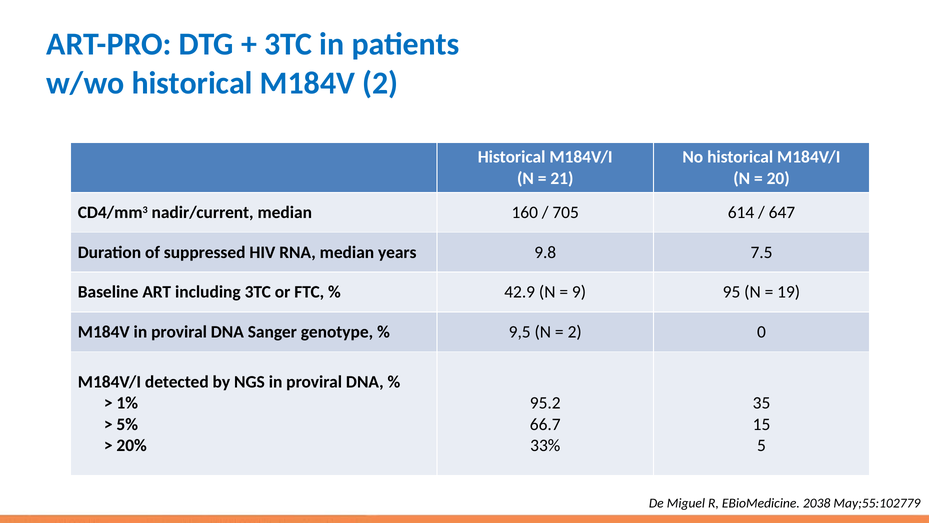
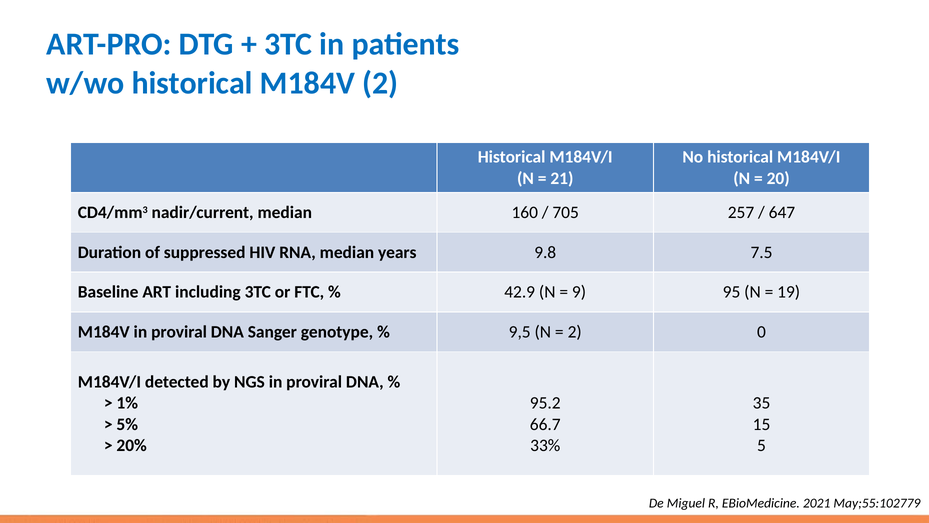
614: 614 -> 257 (741, 212)
2038: 2038 -> 2021 (817, 503)
